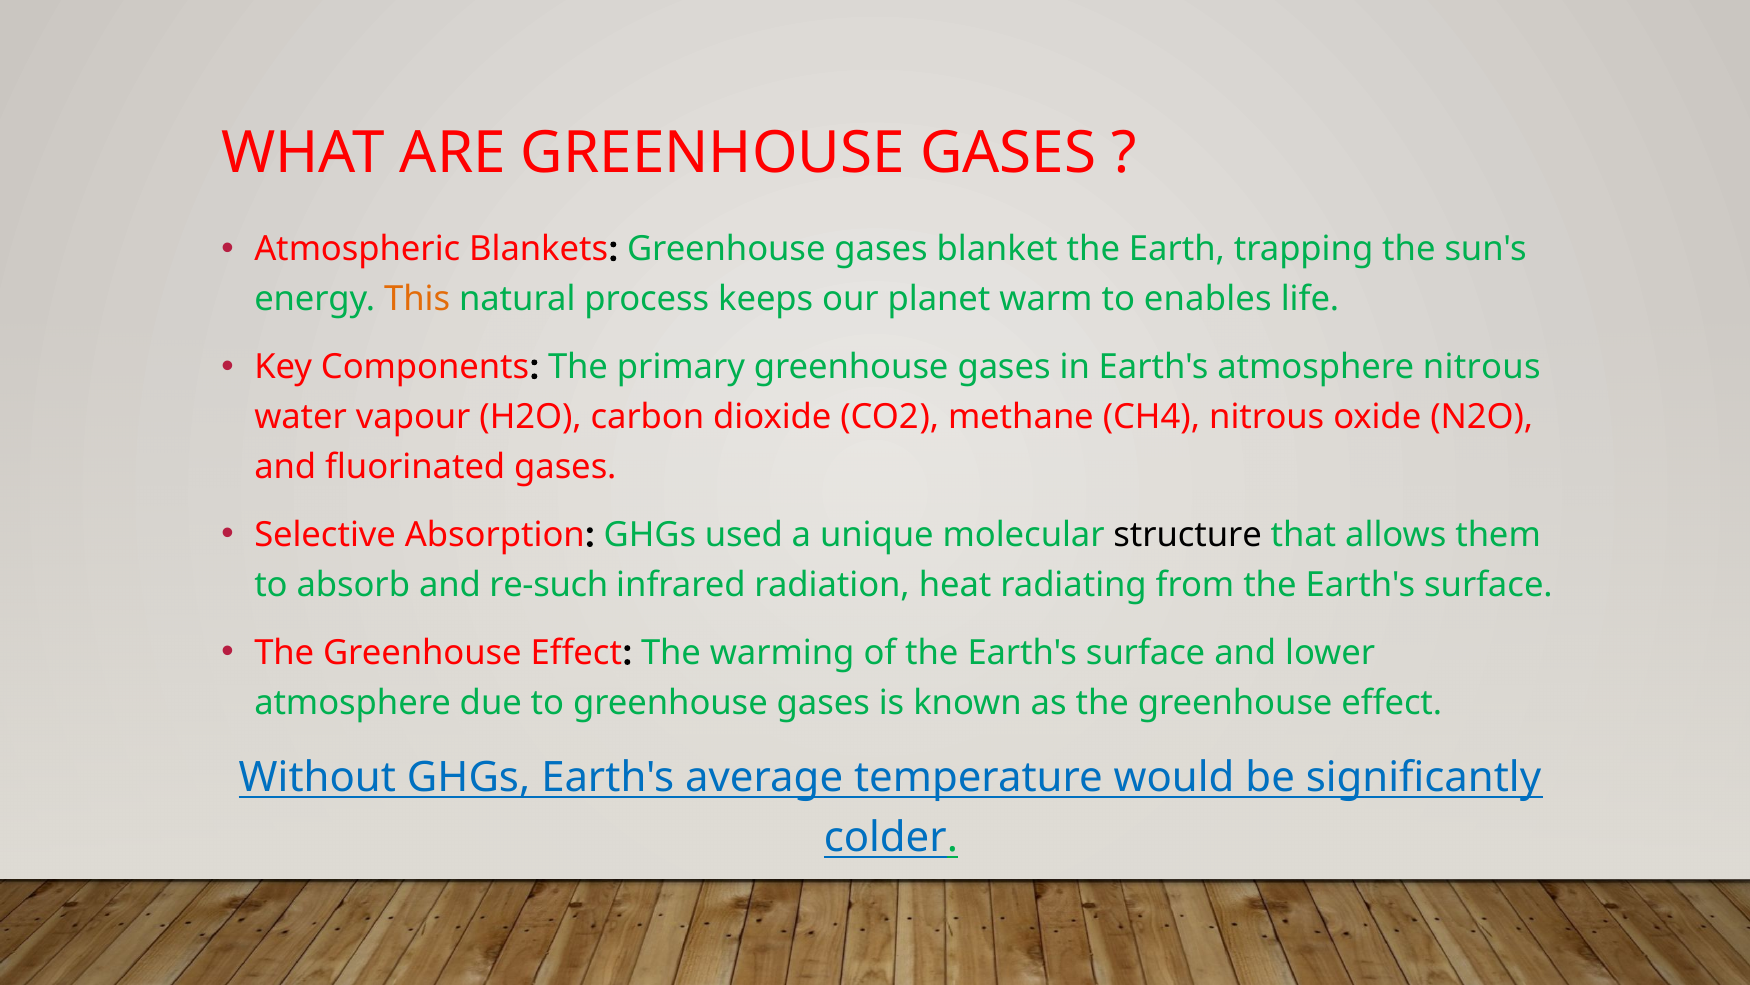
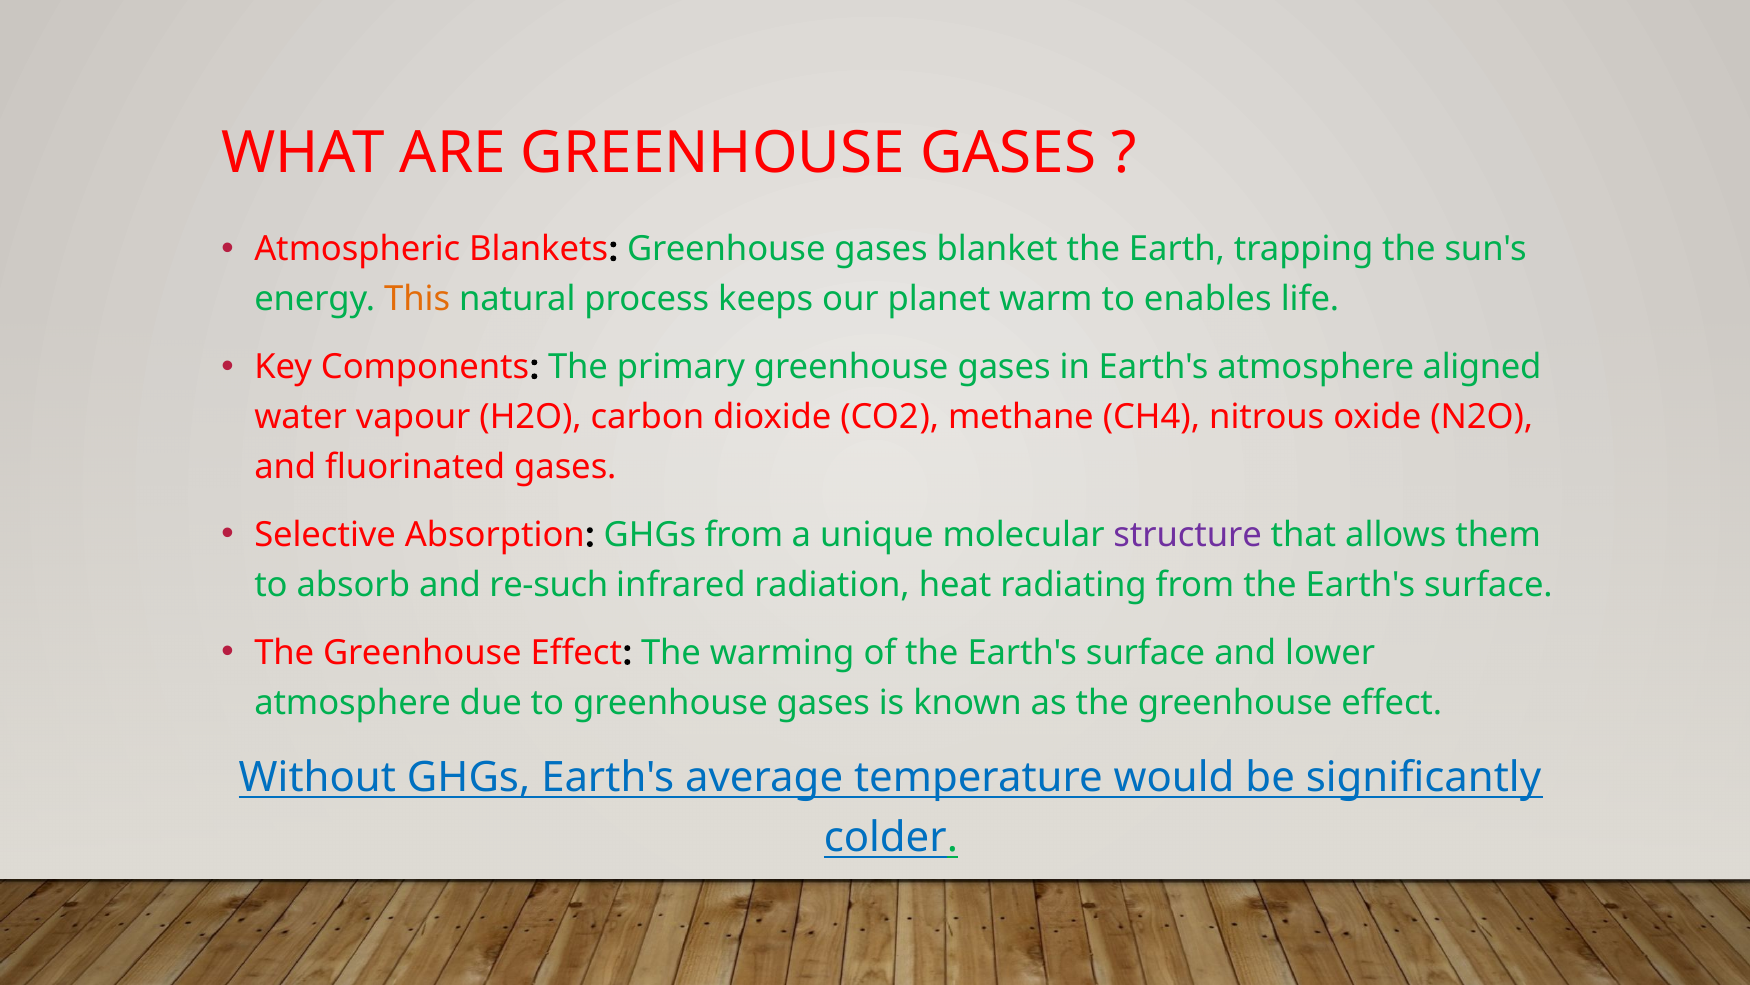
atmosphere nitrous: nitrous -> aligned (1482, 367)
GHGs used: used -> from (744, 535)
structure colour: black -> purple (1188, 535)
